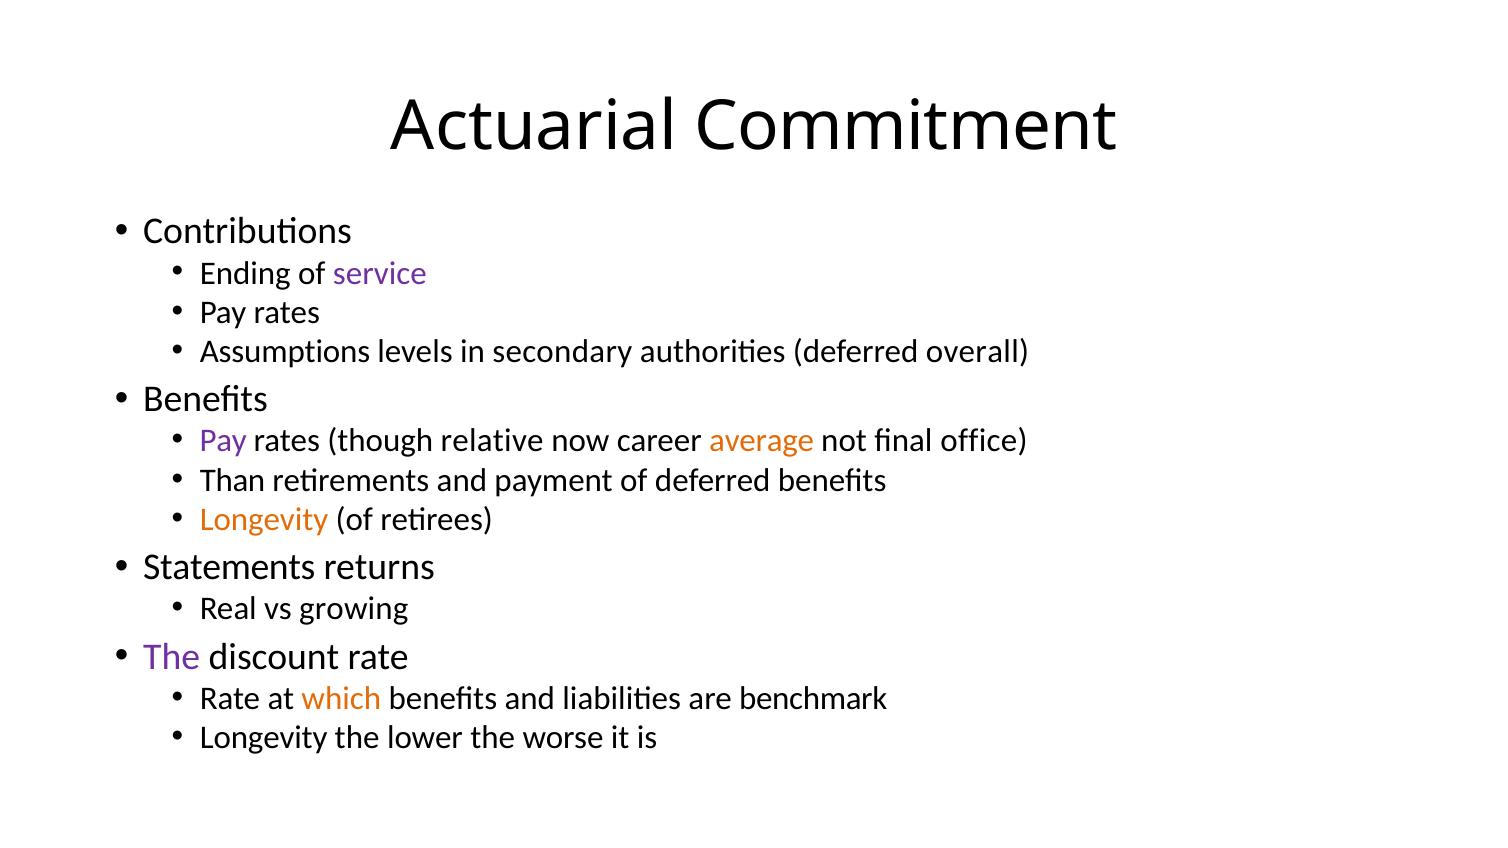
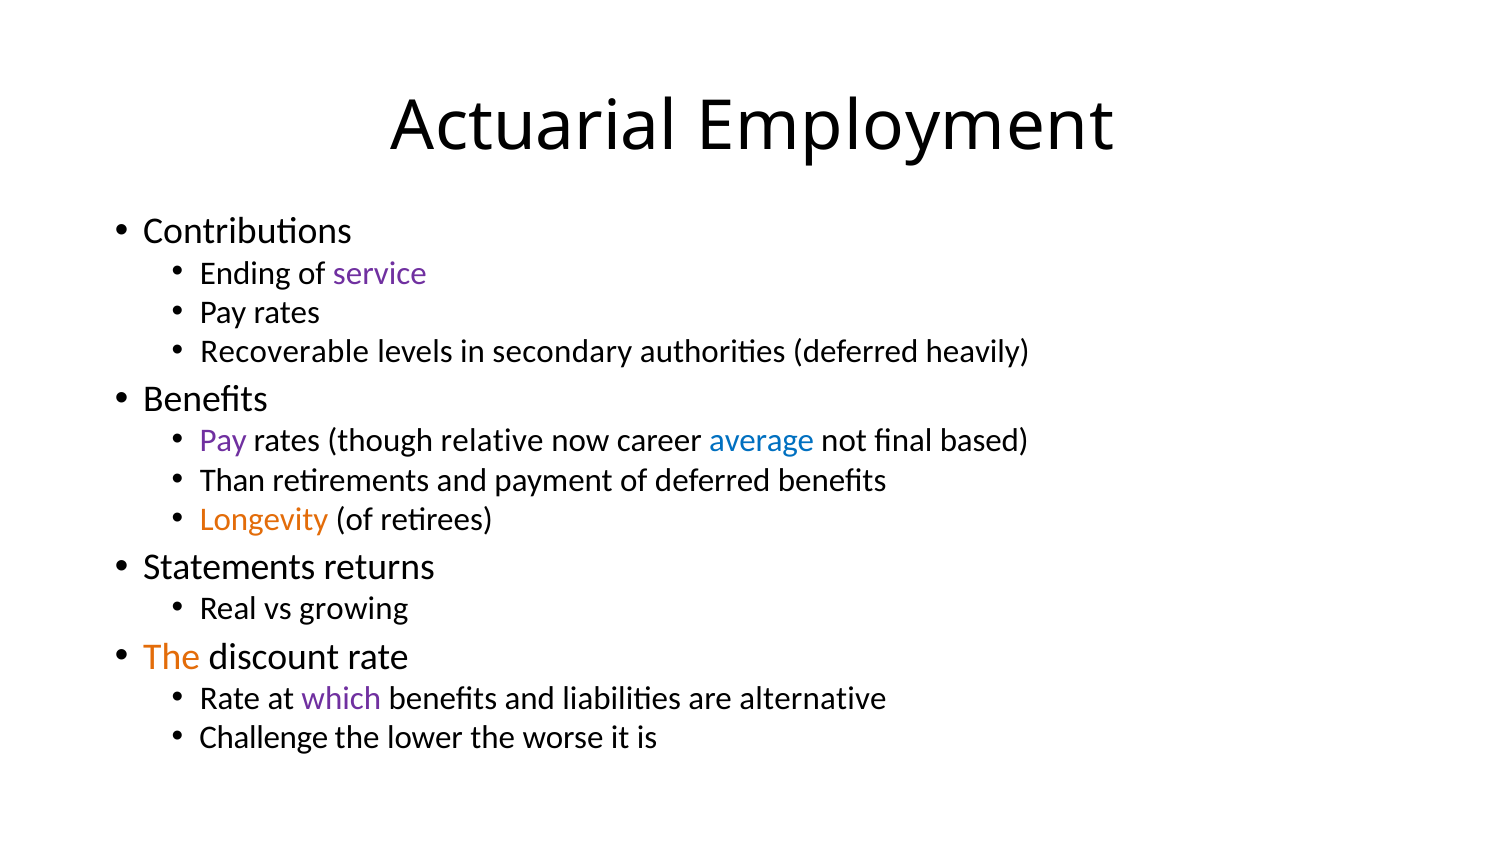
Commitment: Commitment -> Employment (905, 127)
Assumptions: Assumptions -> Recoverable (285, 351)
overall: overall -> heavily (978, 351)
average colour: orange -> blue (762, 441)
office: office -> based (984, 441)
The colour: purple -> orange (172, 658)
which colour: orange -> purple (341, 699)
benchmark: benchmark -> alternative (813, 699)
Longevity: Longevity -> Challenge (264, 738)
